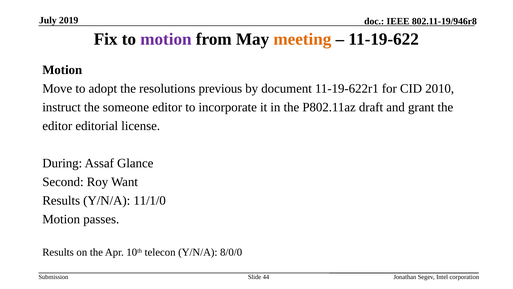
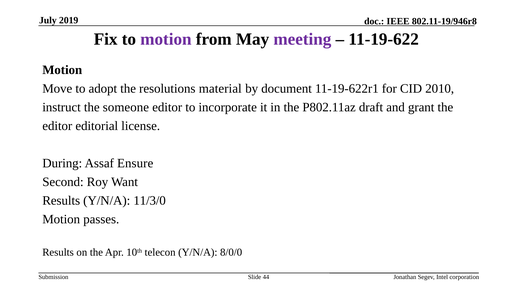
meeting colour: orange -> purple (302, 39)
previous: previous -> material (220, 89)
Glance: Glance -> Ensure (135, 163)
11/1/0: 11/1/0 -> 11/3/0 (150, 200)
